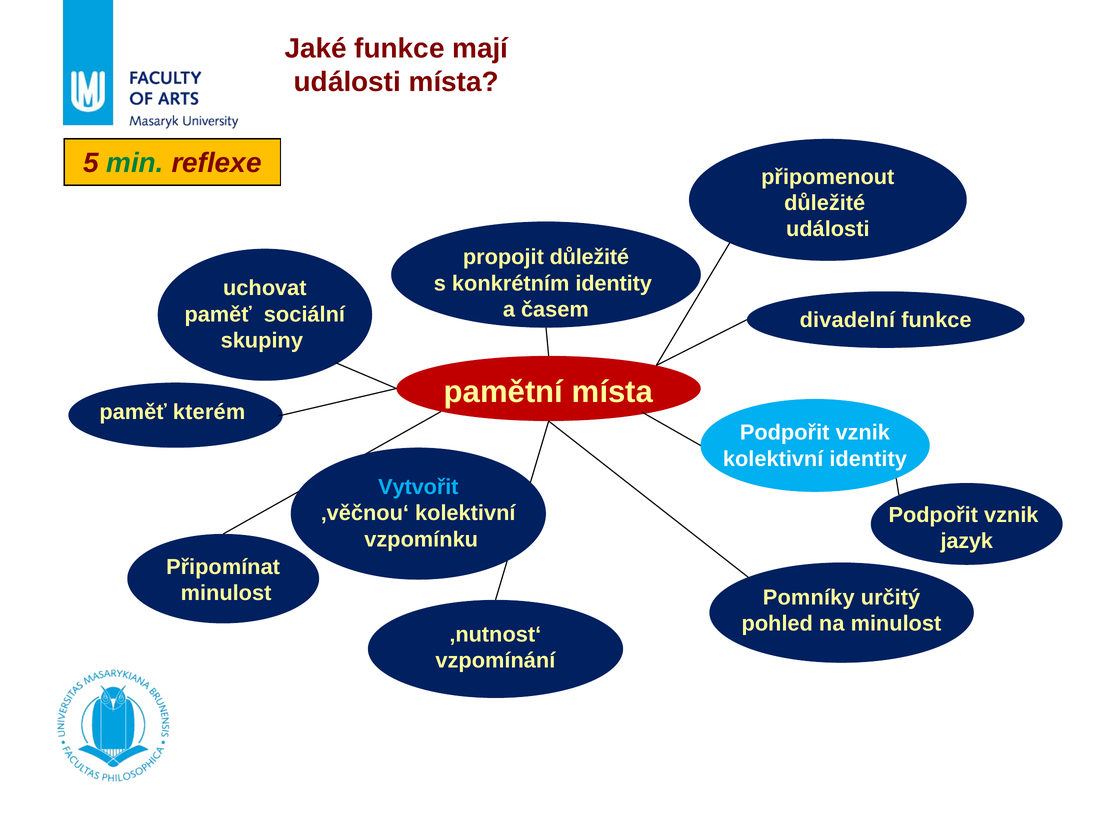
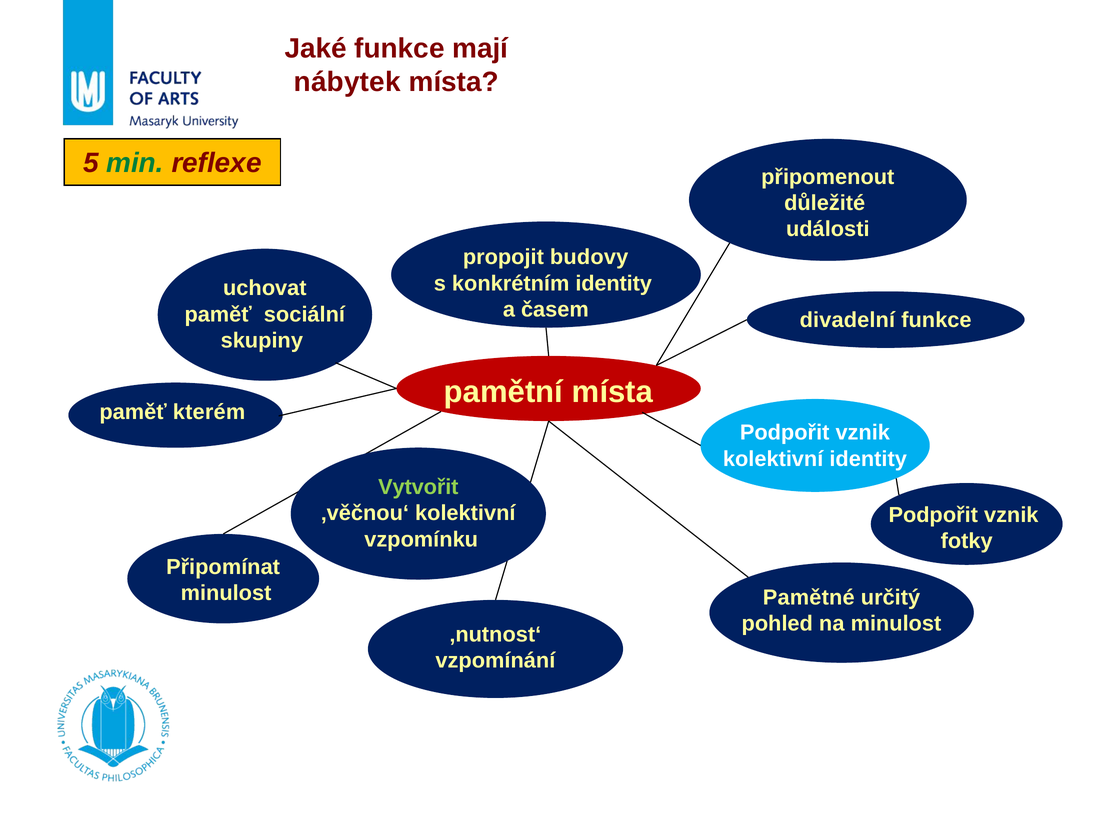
události: události -> nábytek (347, 82)
propojit důležité: důležité -> budovy (589, 257)
Vytvořit colour: light blue -> light green (418, 487)
jazyk: jazyk -> fotky (967, 541)
Pomníky: Pomníky -> Pamětné (809, 598)
